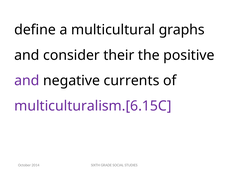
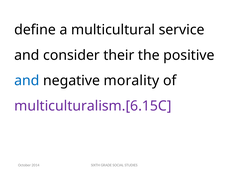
graphs: graphs -> service (182, 30)
and colour: purple -> blue (27, 80)
currents: currents -> morality (131, 80)
